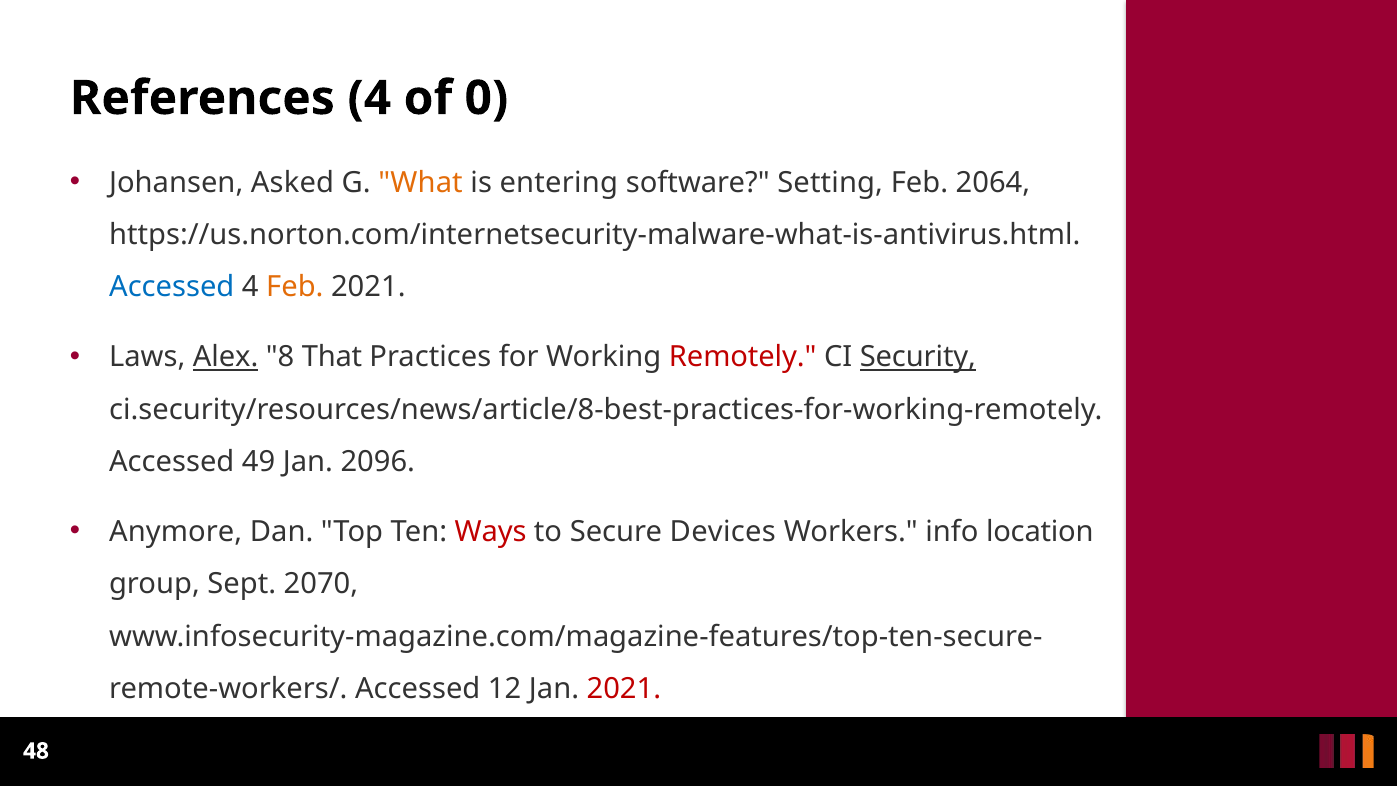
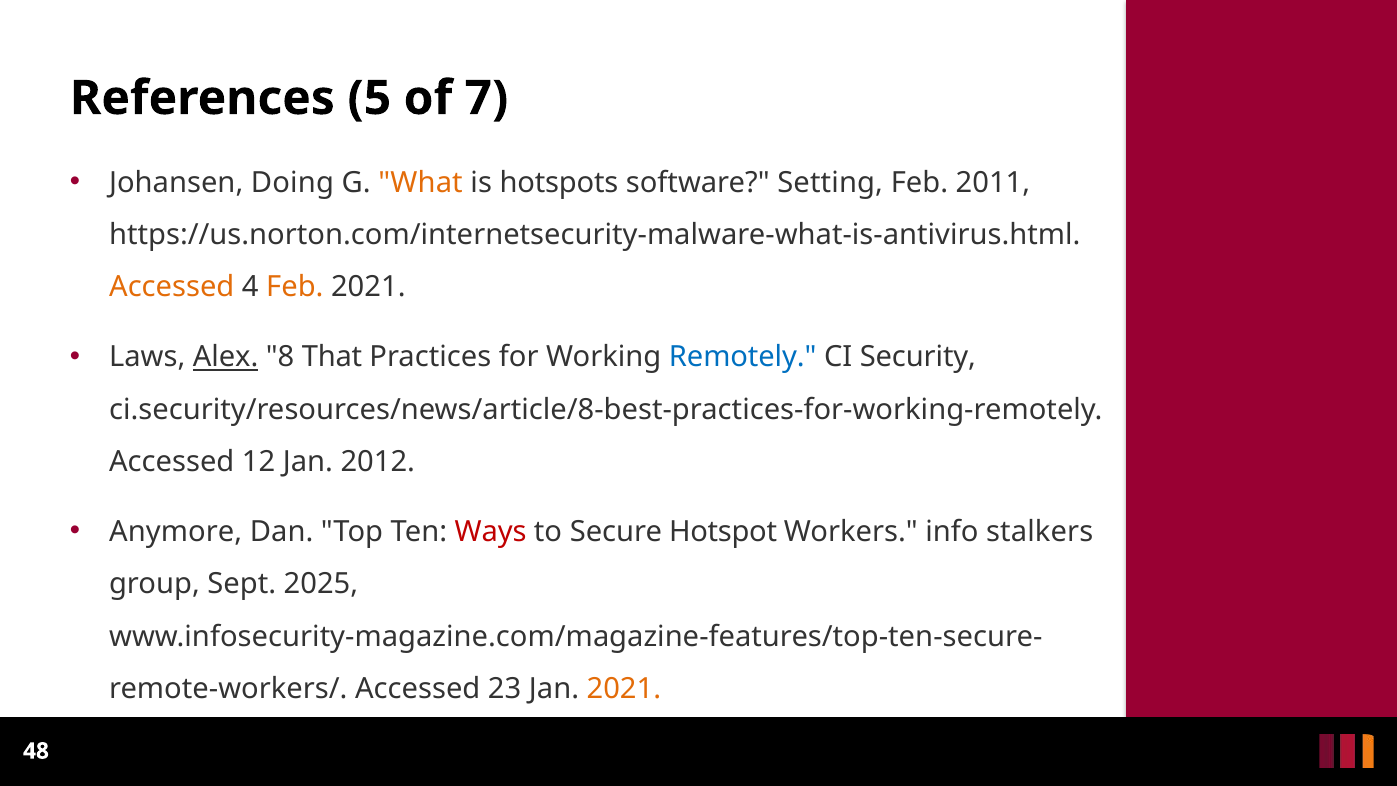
References 4: 4 -> 5 (369, 98)
0: 0 -> 7 (486, 98)
Asked: Asked -> Doing (292, 182)
entering: entering -> hotspots (559, 182)
2064: 2064 -> 2011 (993, 182)
Accessed colour: blue -> orange (172, 287)
Remotely colour: red -> blue (743, 357)
Security underline: present -> none (918, 357)
49: 49 -> 12 (259, 462)
2096: 2096 -> 2012 (378, 462)
Devices: Devices -> Hotspot (723, 532)
location: location -> stalkers (1040, 532)
2070: 2070 -> 2025 (321, 584)
12: 12 -> 23 (505, 689)
2021 colour: red -> orange (624, 689)
